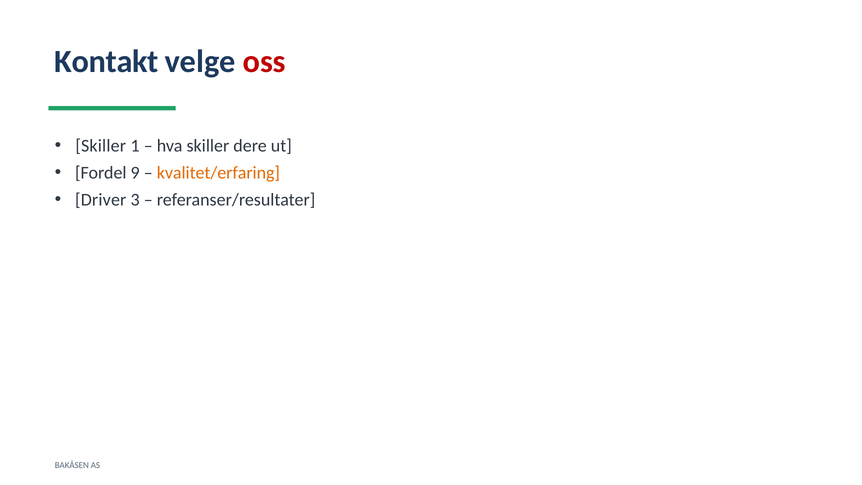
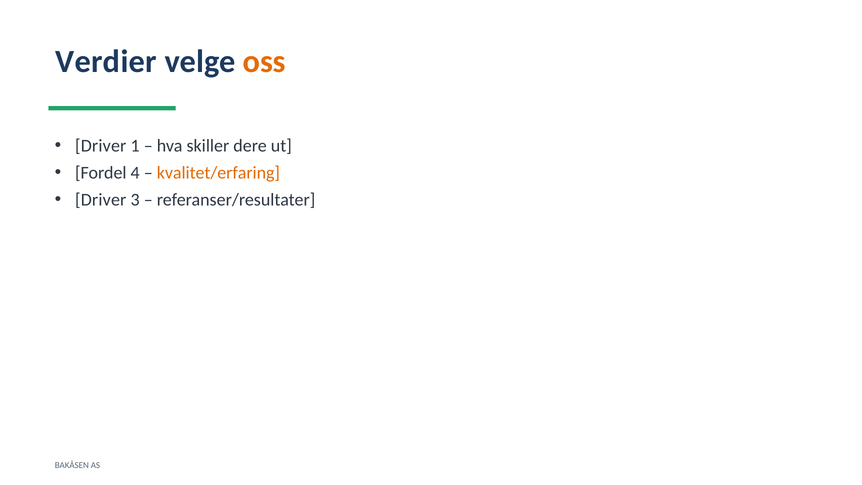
Kontakt: Kontakt -> Verdier (106, 62)
oss colour: red -> orange (264, 62)
Skiller: Skiller -> Driver (101, 146)
9: 9 -> 4 (135, 173)
